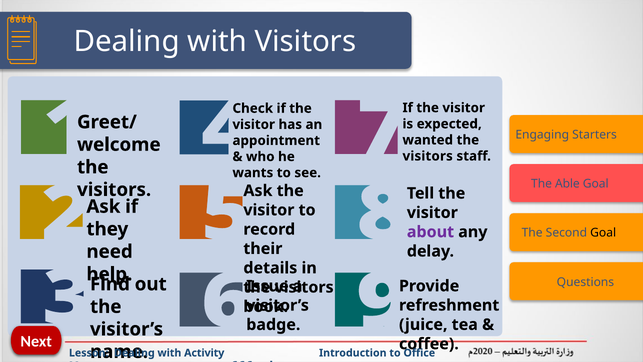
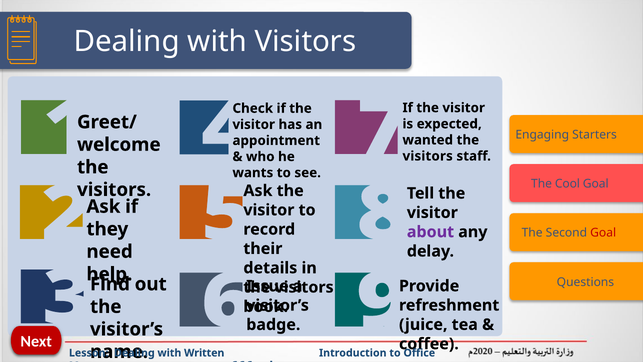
Able: Able -> Cool (567, 184)
Goal colour: black -> red (603, 233)
Activity: Activity -> Written (204, 353)
